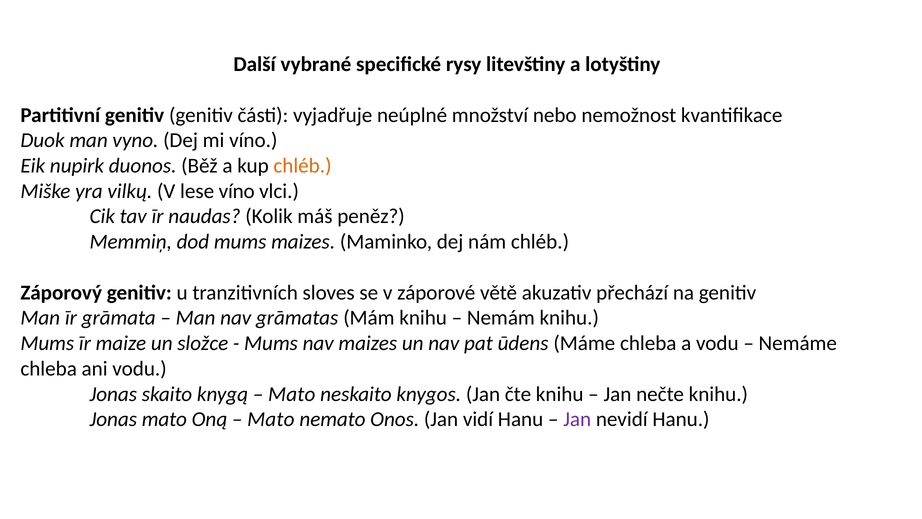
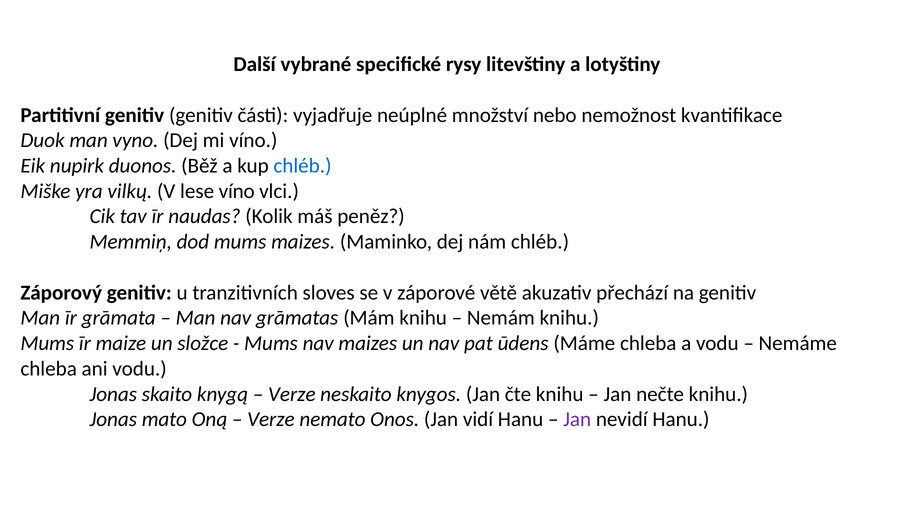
chléb colour: orange -> blue (302, 166)
Mato: Mato -> Verze (292, 394)
Mato: Mato -> Verze (271, 419)
